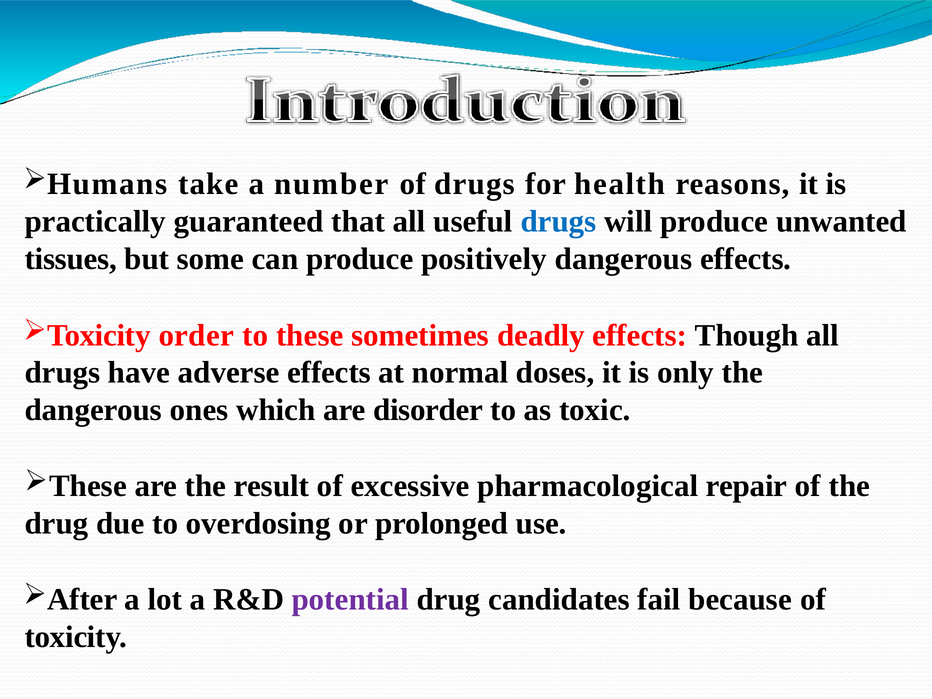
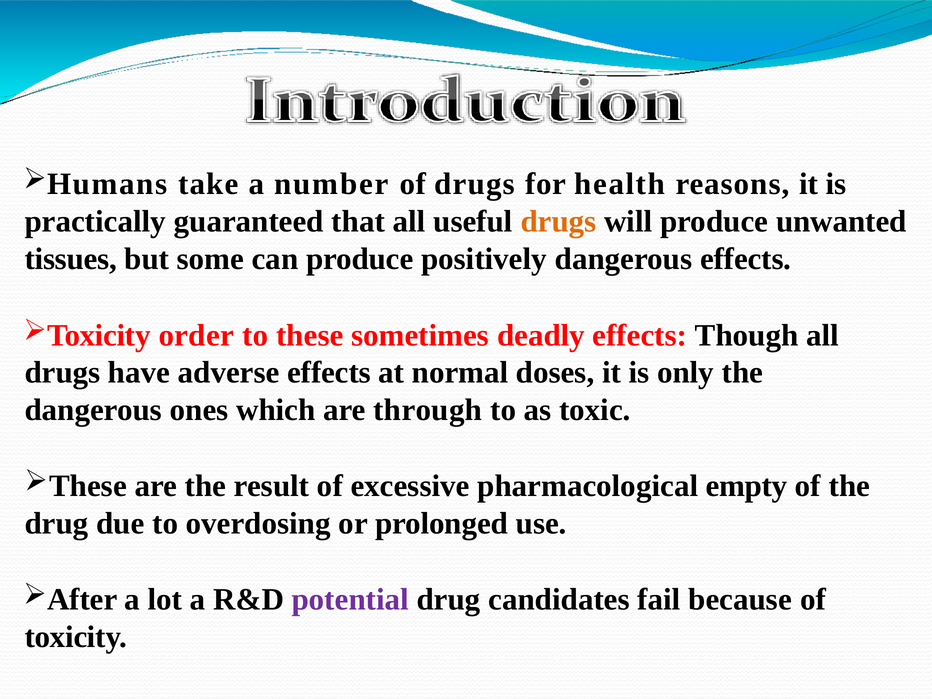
drugs colour: blue -> orange (559, 221)
disorder: disorder -> through (428, 410)
repair: repair -> empty (747, 486)
